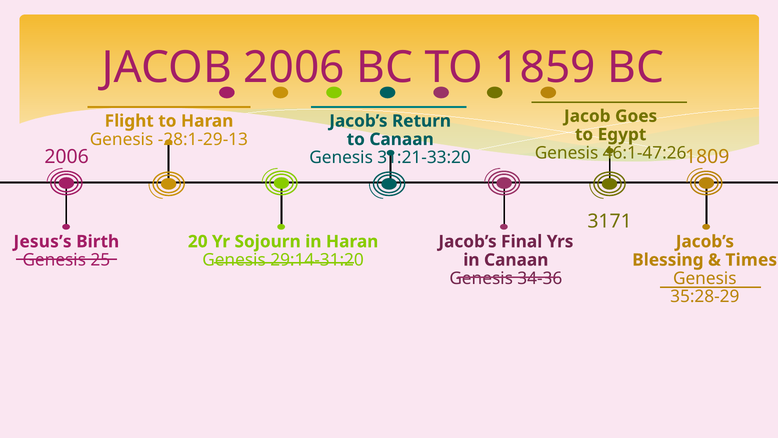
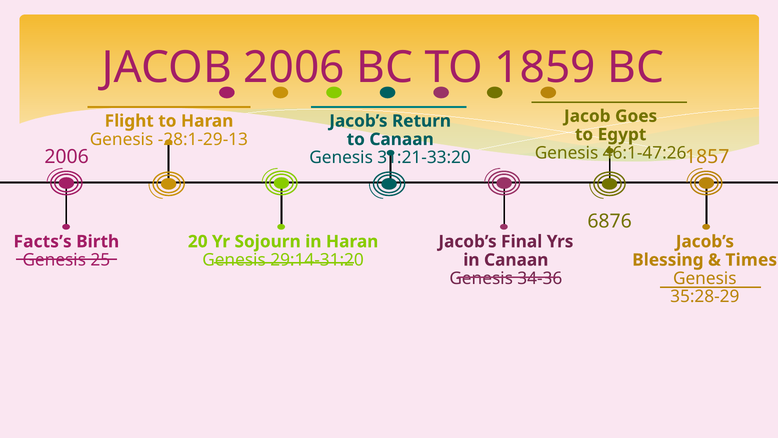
1809: 1809 -> 1857 (707, 157)
3171: 3171 -> 6876 (610, 221)
Jesus’s: Jesus’s -> Facts’s (43, 241)
